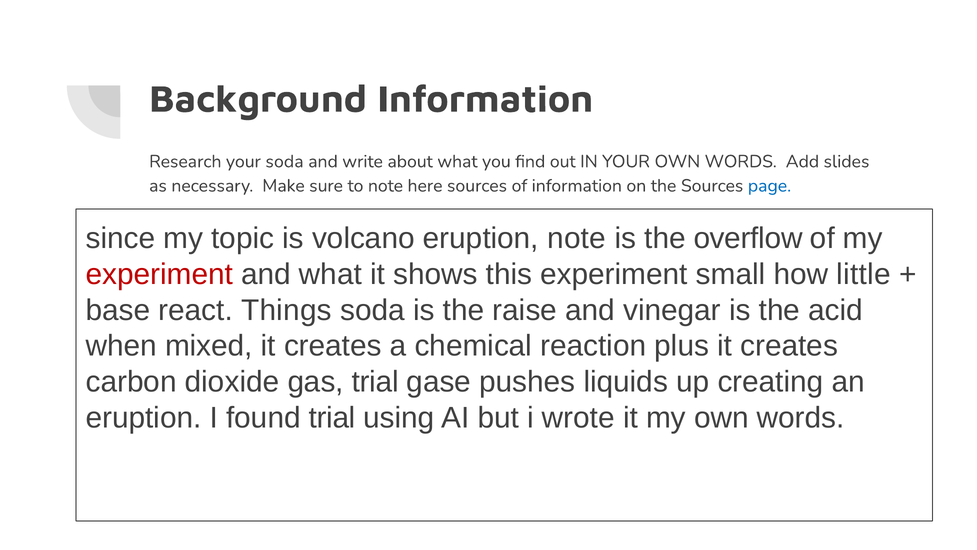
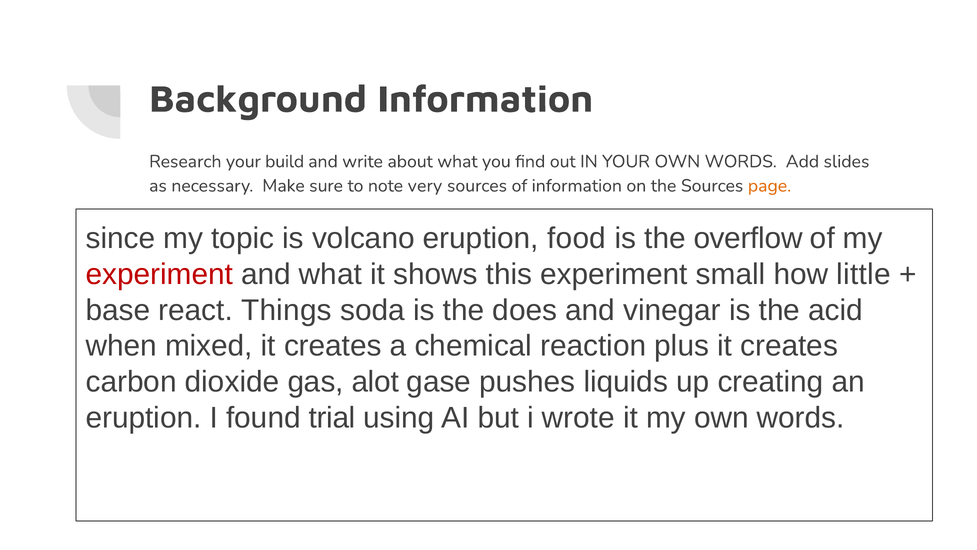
your soda: soda -> build (285, 161)
here: here -> very (425, 186)
page colour: blue -> orange (769, 186)
eruption note: note -> food (577, 238)
raise: raise -> does (525, 310)
gas trial: trial -> alot (375, 382)
